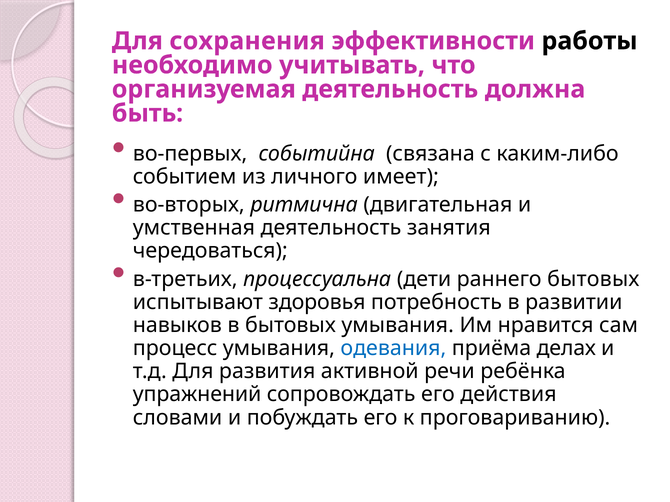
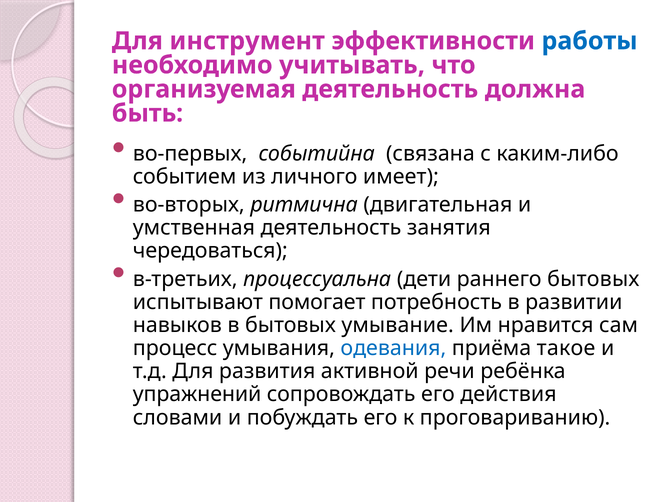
сохранения: сохранения -> инструмент (247, 41)
работы colour: black -> blue (589, 41)
здоровья: здоровья -> помогает (317, 302)
бытовых умывания: умывания -> умывание (398, 325)
делах: делах -> такое (566, 349)
